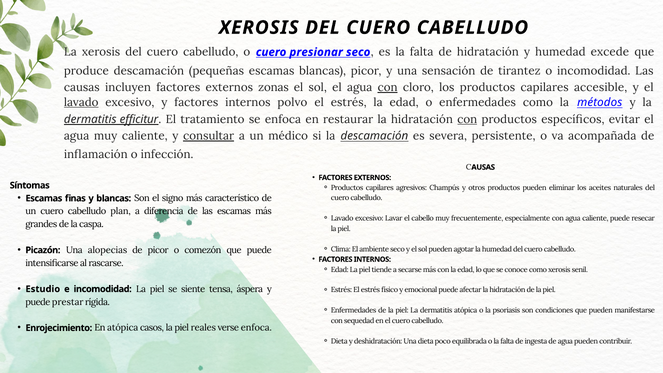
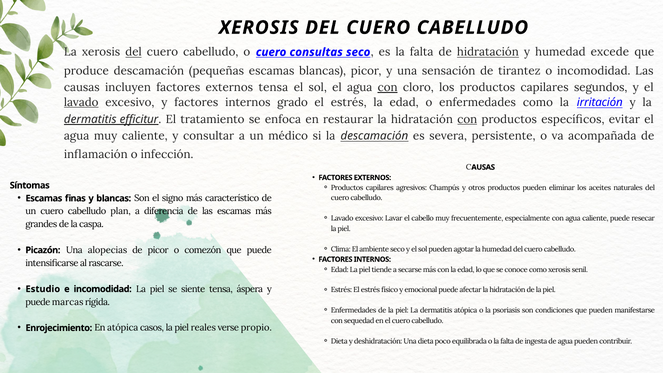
del underline: none -> present (134, 52)
presionar: presionar -> consultas (316, 52)
hidratación underline: none -> present (488, 52)
externos zonas: zonas -> tensa (273, 87)
accesible: accesible -> segundos (601, 87)
polvo: polvo -> grado (293, 102)
métodos: métodos -> irritación (600, 102)
consultar underline: present -> none (209, 136)
prestar: prestar -> marcas (68, 302)
verse enfoca: enfoca -> propio (256, 328)
